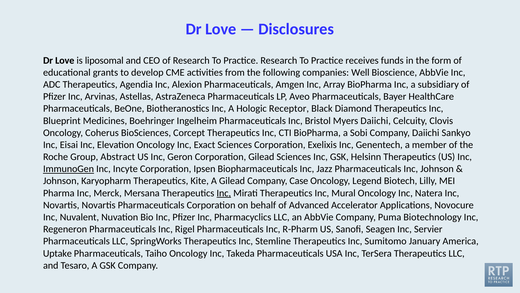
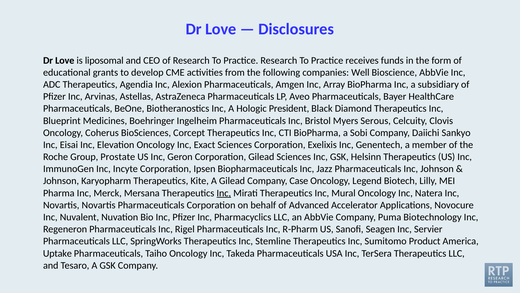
Receptor: Receptor -> President (289, 108)
Myers Daiichi: Daiichi -> Serous (376, 121)
Abstract: Abstract -> Prostate (118, 157)
ImmunoGen underline: present -> none (69, 169)
January: January -> Product (425, 241)
